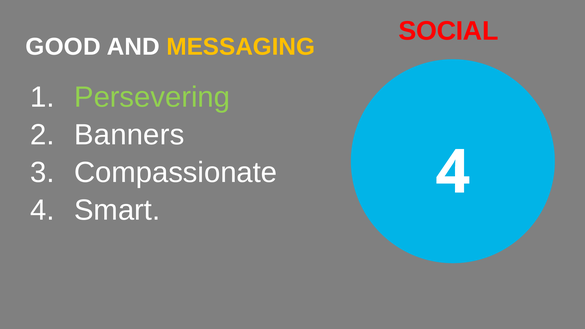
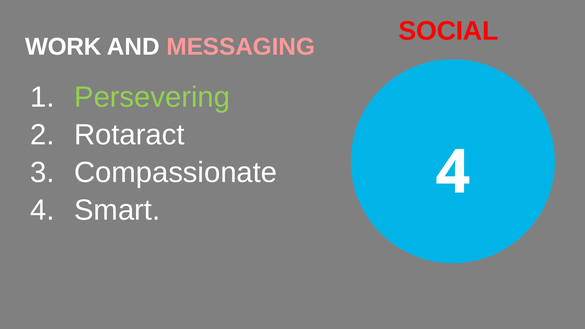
GOOD: GOOD -> WORK (63, 47)
MESSAGING colour: yellow -> pink (241, 47)
Banners: Banners -> Rotaract (129, 135)
